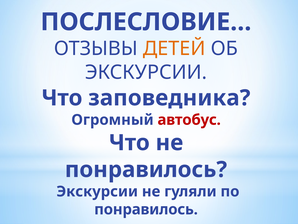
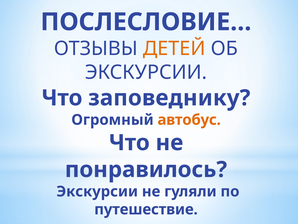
заповедника: заповедника -> заповеднику (169, 98)
автобус colour: red -> orange (189, 120)
понравилось: понравилось -> путешествие (146, 209)
